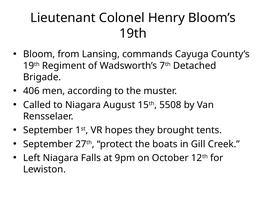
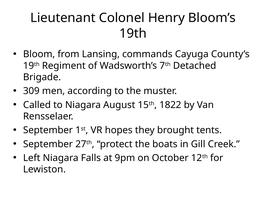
406: 406 -> 309 (31, 91)
5508: 5508 -> 1822 (170, 105)
